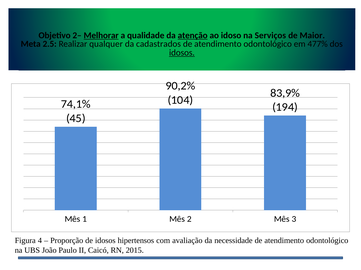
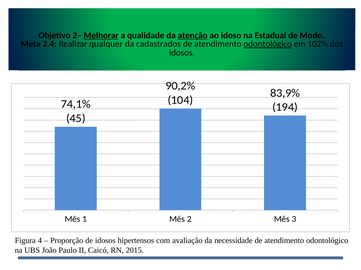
Serviços: Serviços -> Estadual (270, 35)
Maior: Maior -> Modo (312, 35)
2.5: 2.5 -> 2.4 (50, 44)
odontológico underline: none -> present (268, 44)
477%: 477% -> 102% (318, 44)
idosos underline: present -> none (182, 53)
